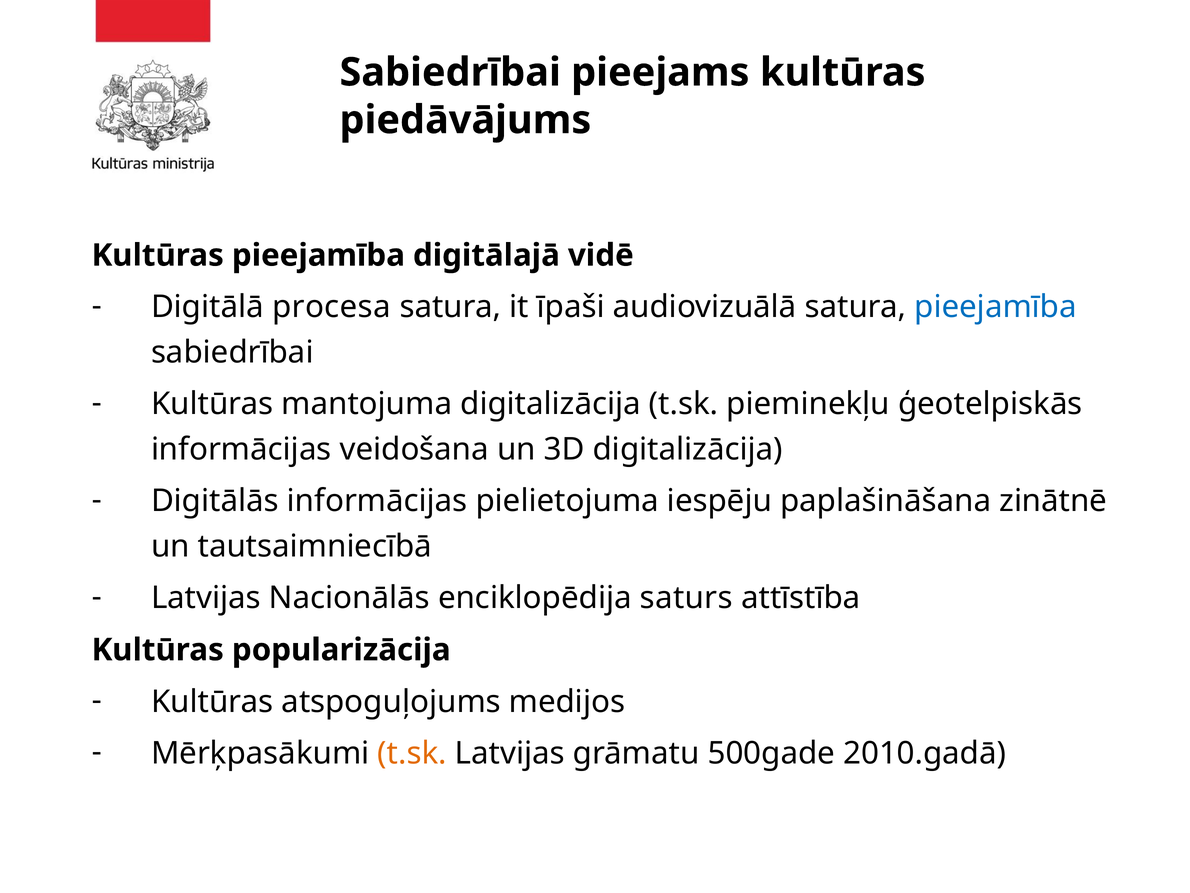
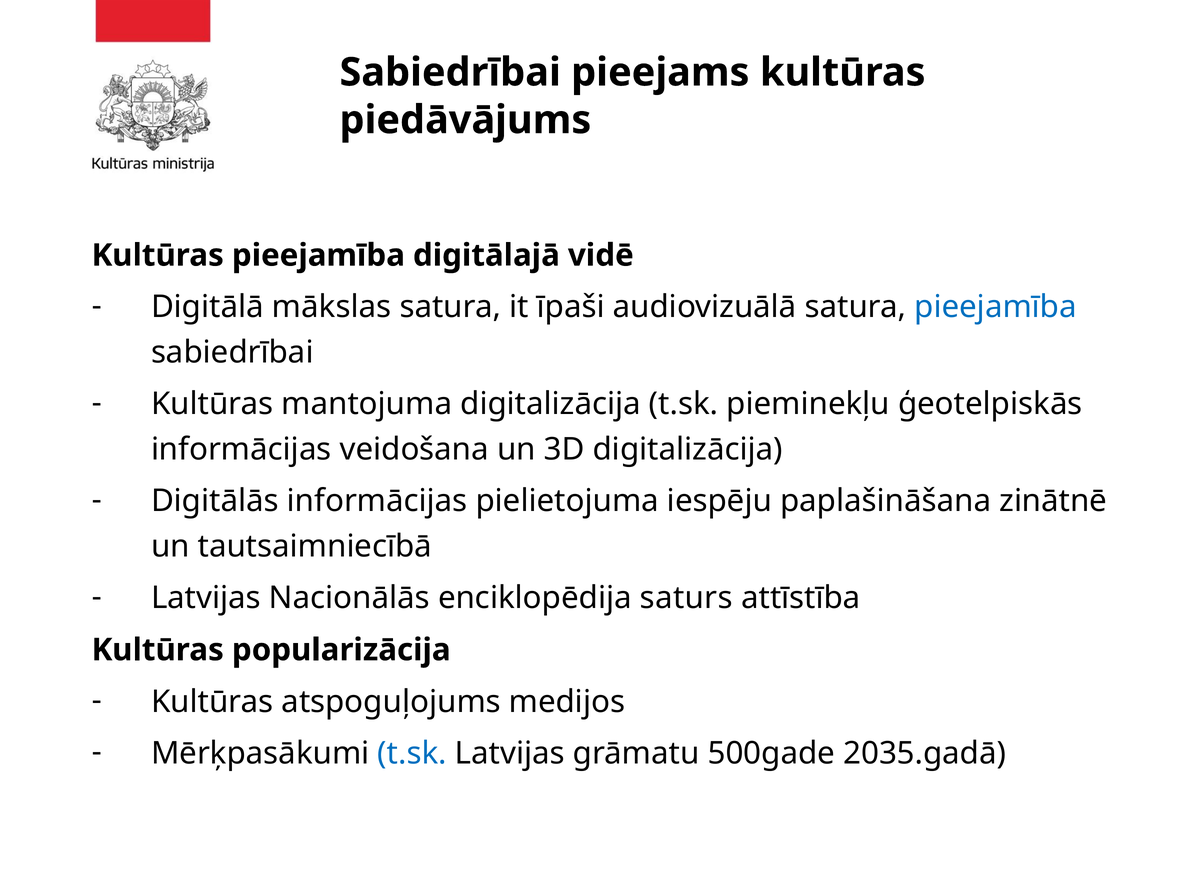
procesa: procesa -> mākslas (332, 307)
t.sk colour: orange -> blue (412, 753)
2010.gadā: 2010.gadā -> 2035.gadā (925, 753)
